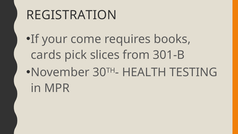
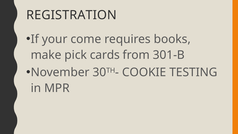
cards: cards -> make (46, 55)
slices: slices -> cards (105, 55)
HEALTH: HEALTH -> COOKIE (144, 72)
